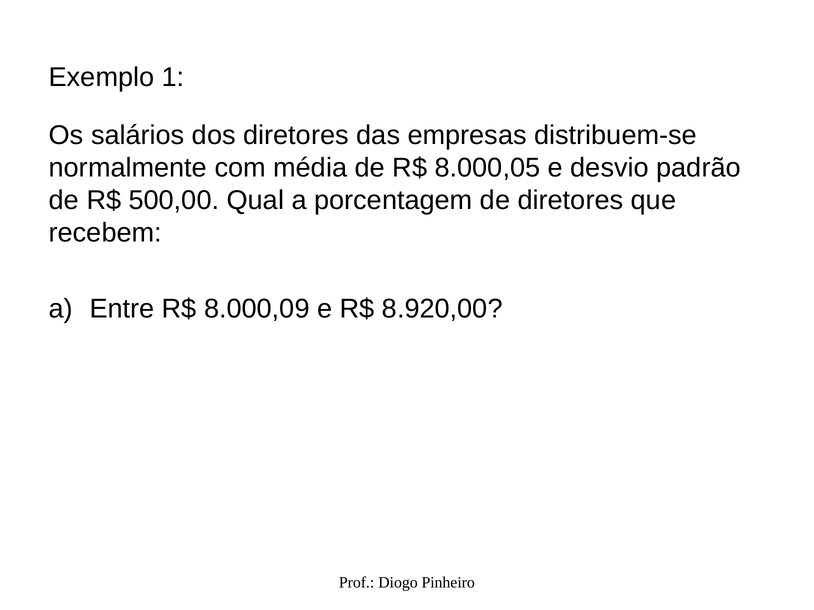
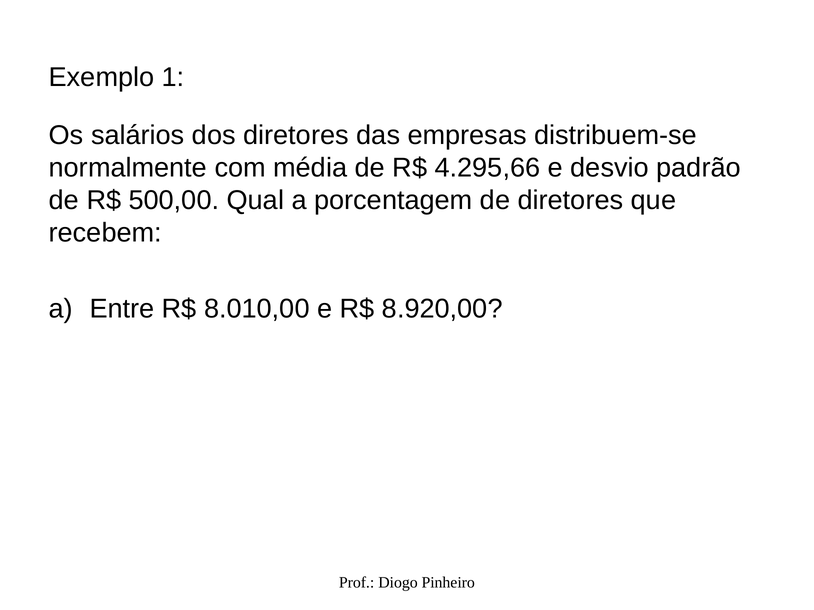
8.000,05: 8.000,05 -> 4.295,66 (487, 168)
8.000,09: 8.000,09 -> 8.010,00 (257, 309)
